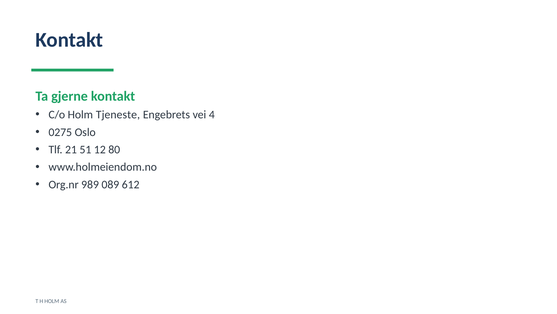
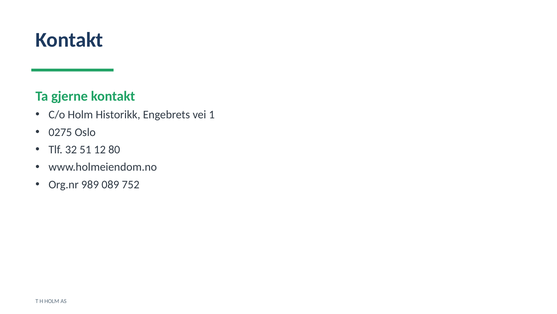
Tjeneste: Tjeneste -> Historikk (118, 115)
4: 4 -> 1 (212, 115)
21: 21 -> 32 (71, 149)
612: 612 -> 752 (131, 184)
